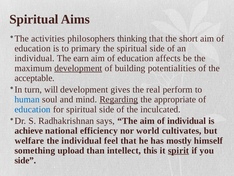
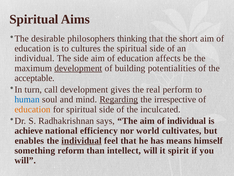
activities: activities -> desirable (48, 38)
primary: primary -> cultures (86, 48)
The earn: earn -> side (81, 58)
will: will -> call (51, 89)
appropriate: appropriate -> irrespective (175, 99)
education colour: blue -> orange (33, 109)
welfare: welfare -> enables (29, 140)
individual underline: none -> present (82, 140)
mostly: mostly -> means (179, 140)
upload: upload -> reform (71, 150)
intellect this: this -> will (150, 150)
spirit underline: present -> none (178, 150)
side: side -> will (25, 160)
